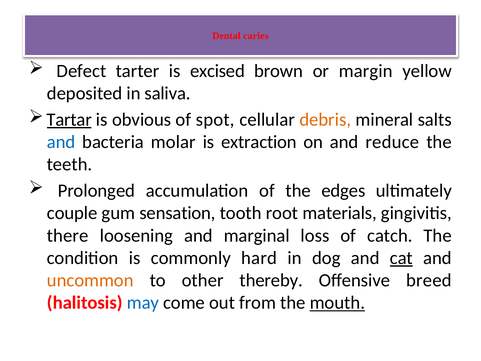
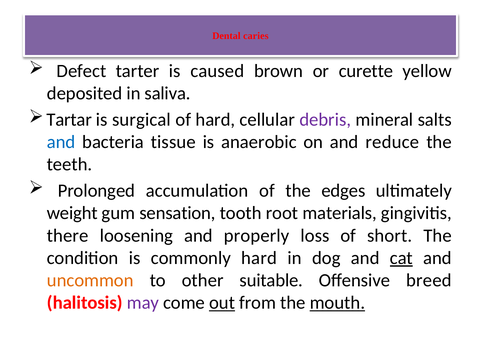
excised: excised -> caused (217, 71)
margin: margin -> curette (366, 71)
Tartar underline: present -> none (69, 120)
obvious: obvious -> surgical (141, 120)
of spot: spot -> hard (215, 120)
debris colour: orange -> purple (325, 120)
molar: molar -> tissue (173, 142)
extraction: extraction -> anaerobic (259, 142)
couple: couple -> weight (72, 213)
marginal: marginal -> properly (257, 235)
catch: catch -> short (390, 235)
thereby: thereby -> suitable (271, 280)
may colour: blue -> purple (143, 303)
out underline: none -> present (222, 303)
